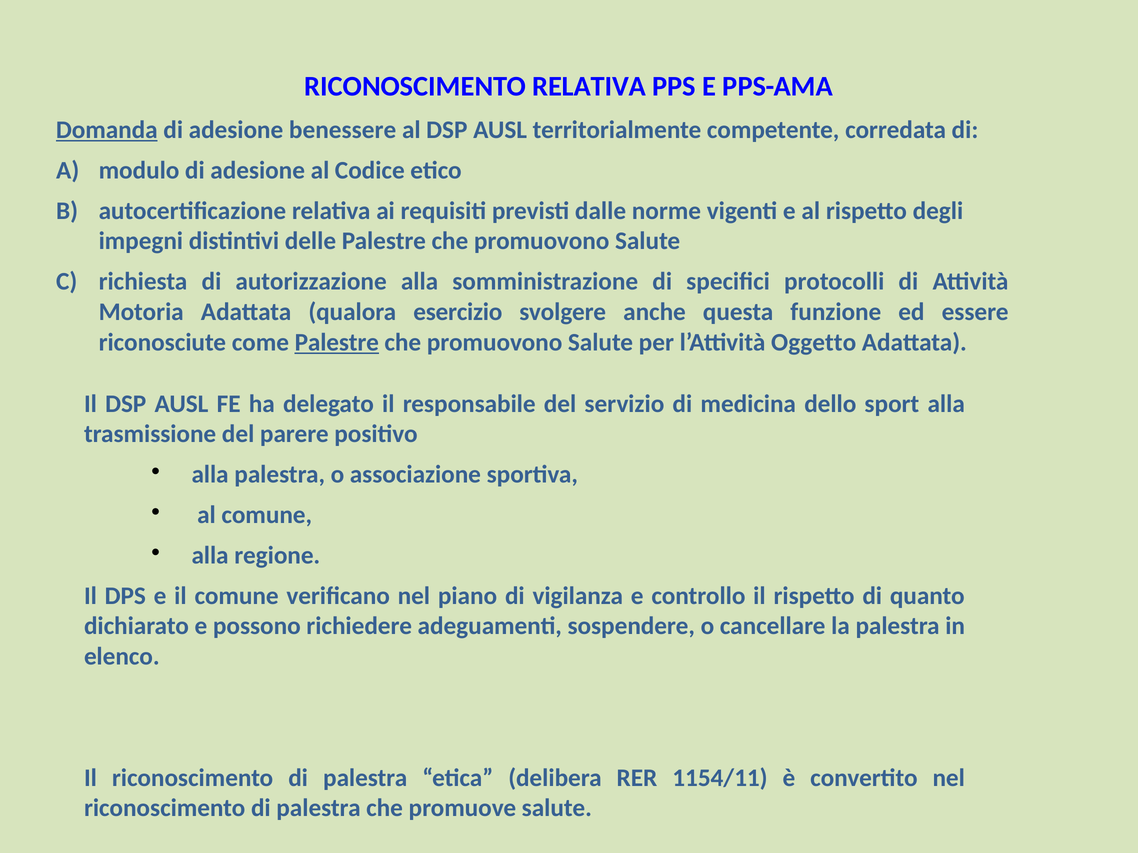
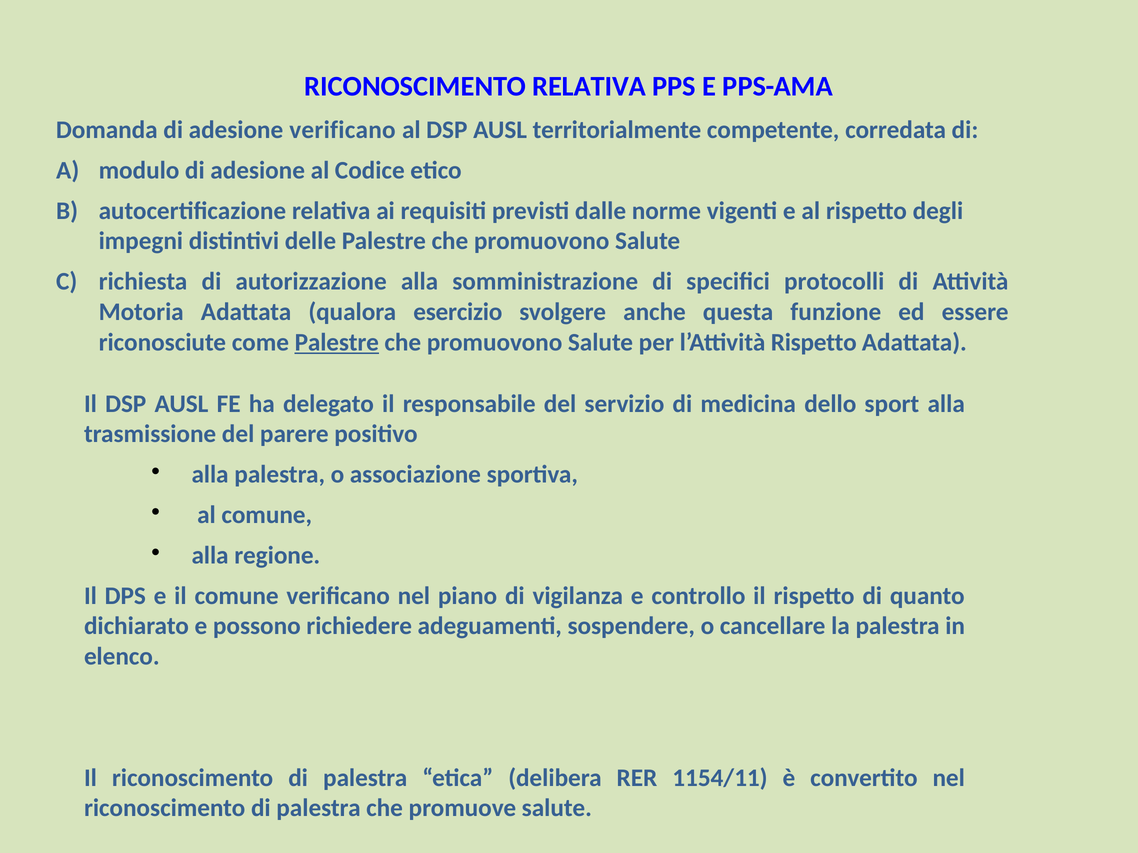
Domanda underline: present -> none (107, 130)
adesione benessere: benessere -> verificano (342, 130)
l’Attività Oggetto: Oggetto -> Rispetto (814, 342)
